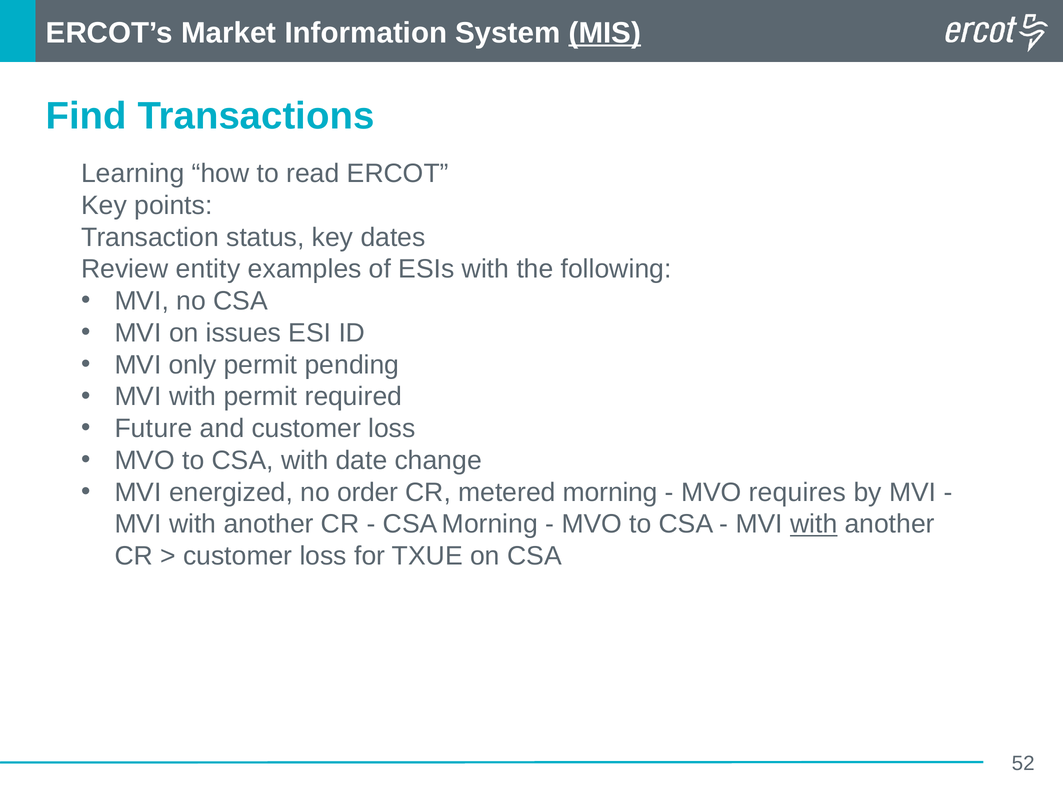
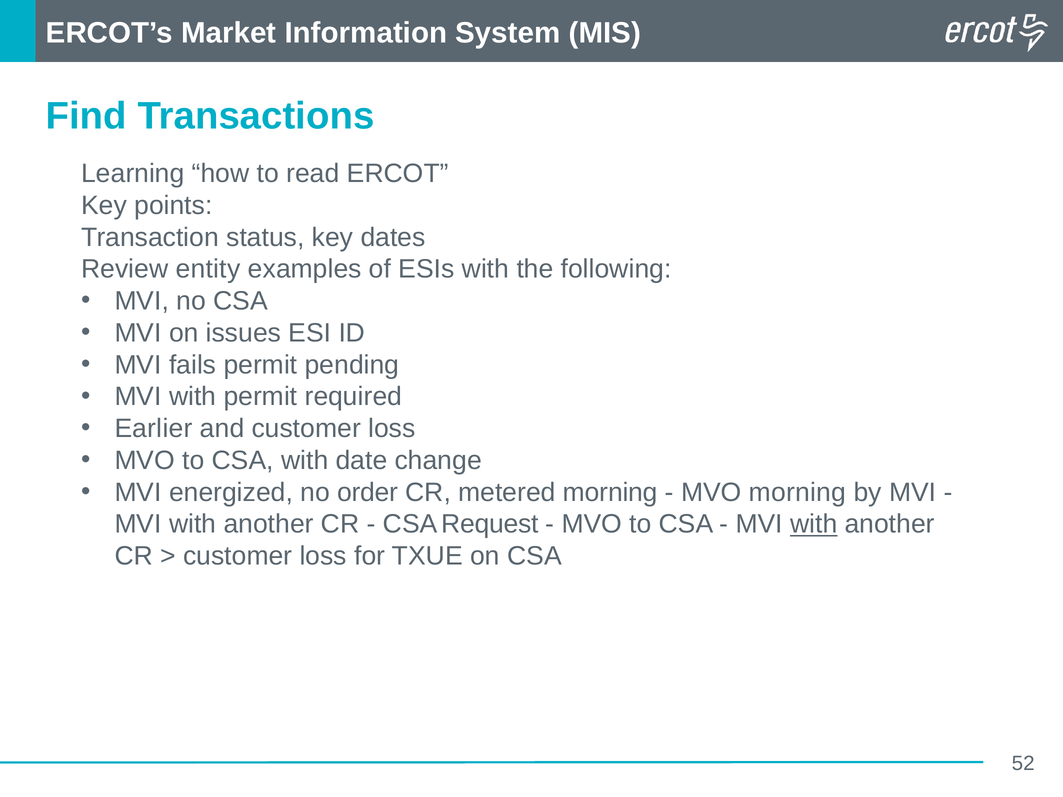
MIS underline: present -> none (605, 33)
only: only -> fails (193, 365)
Future: Future -> Earlier (153, 429)
MVO requires: requires -> morning (797, 492)
CSA Morning: Morning -> Request (490, 524)
